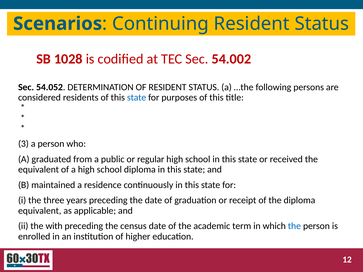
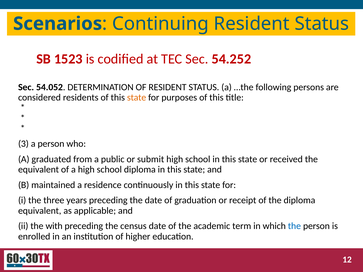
1028: 1028 -> 1523 (68, 59)
54.002: 54.002 -> 54.252 (231, 59)
state colour: blue -> orange (137, 98)
regular: regular -> submit (151, 159)
